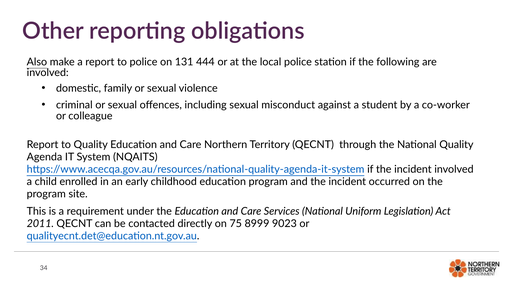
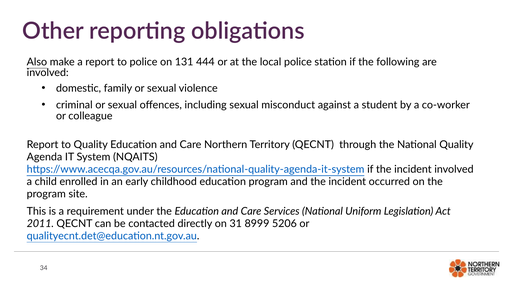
75: 75 -> 31 (236, 223)
9023: 9023 -> 5206 (284, 223)
